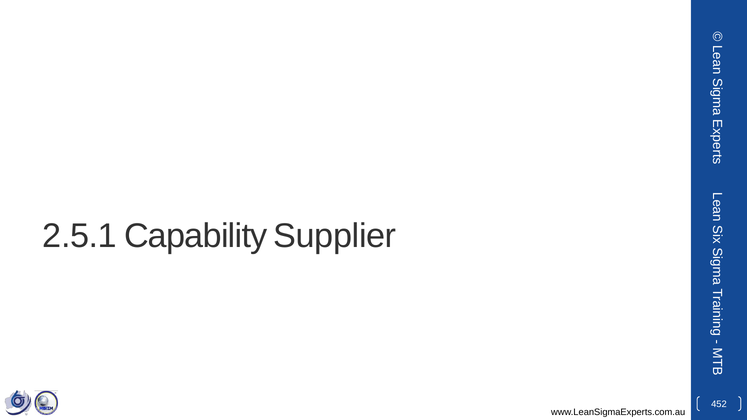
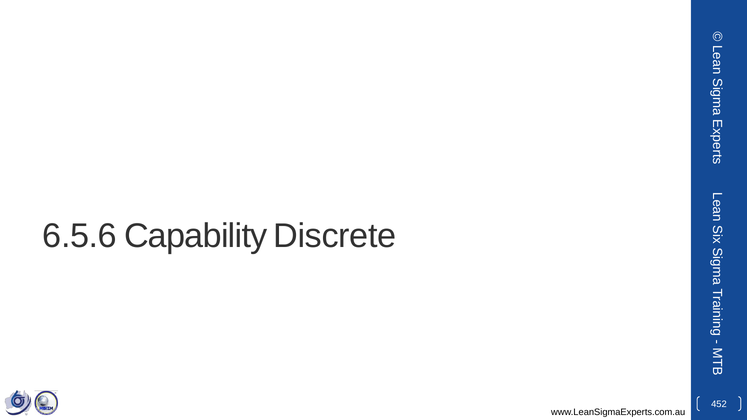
2.5.1: 2.5.1 -> 6.5.6 (80, 236)
Supplier: Supplier -> Discrete (335, 236)
